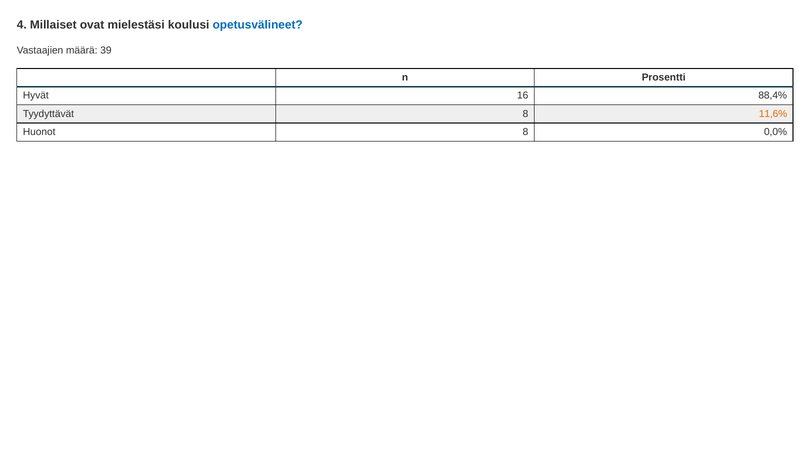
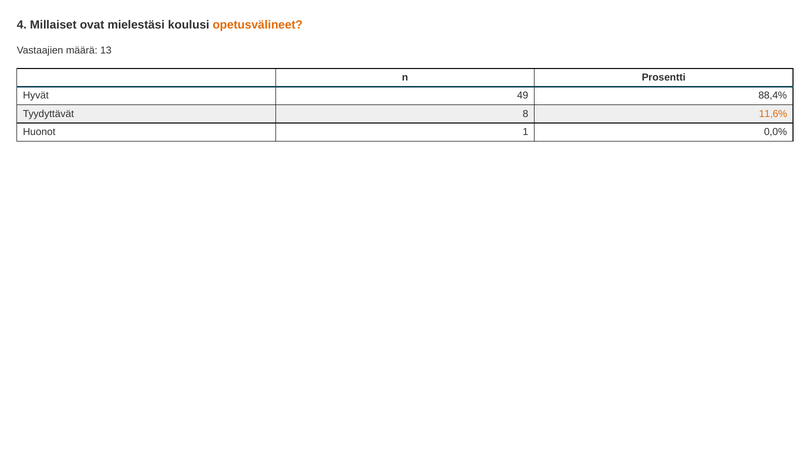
opetusvälineet colour: blue -> orange (258, 25)
39: 39 -> 13 (106, 50)
16: 16 -> 49 (523, 96)
Huonot 8: 8 -> 1 (526, 132)
